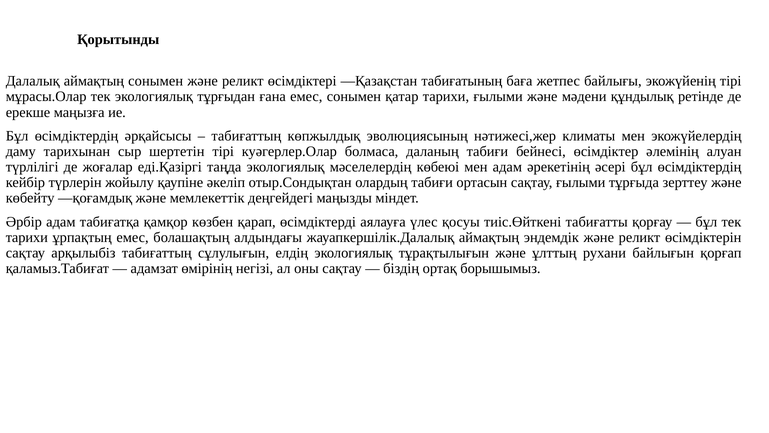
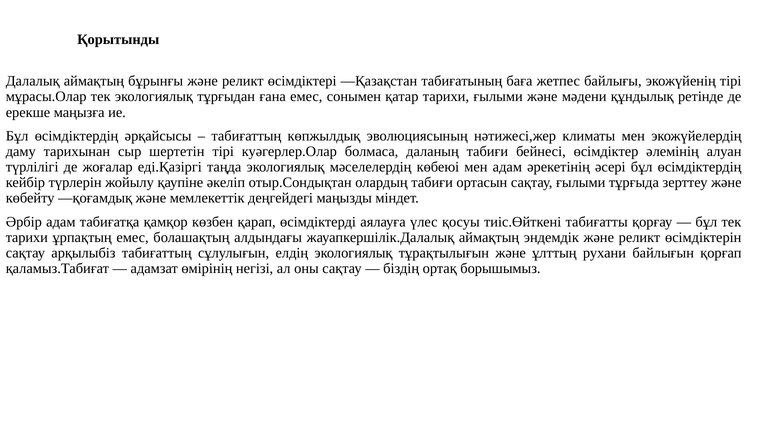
аймақтың сонымен: сонымен -> бұрынғы (156, 81)
